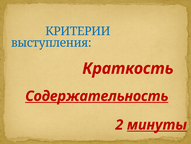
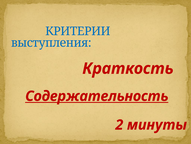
минуты underline: present -> none (157, 124)
